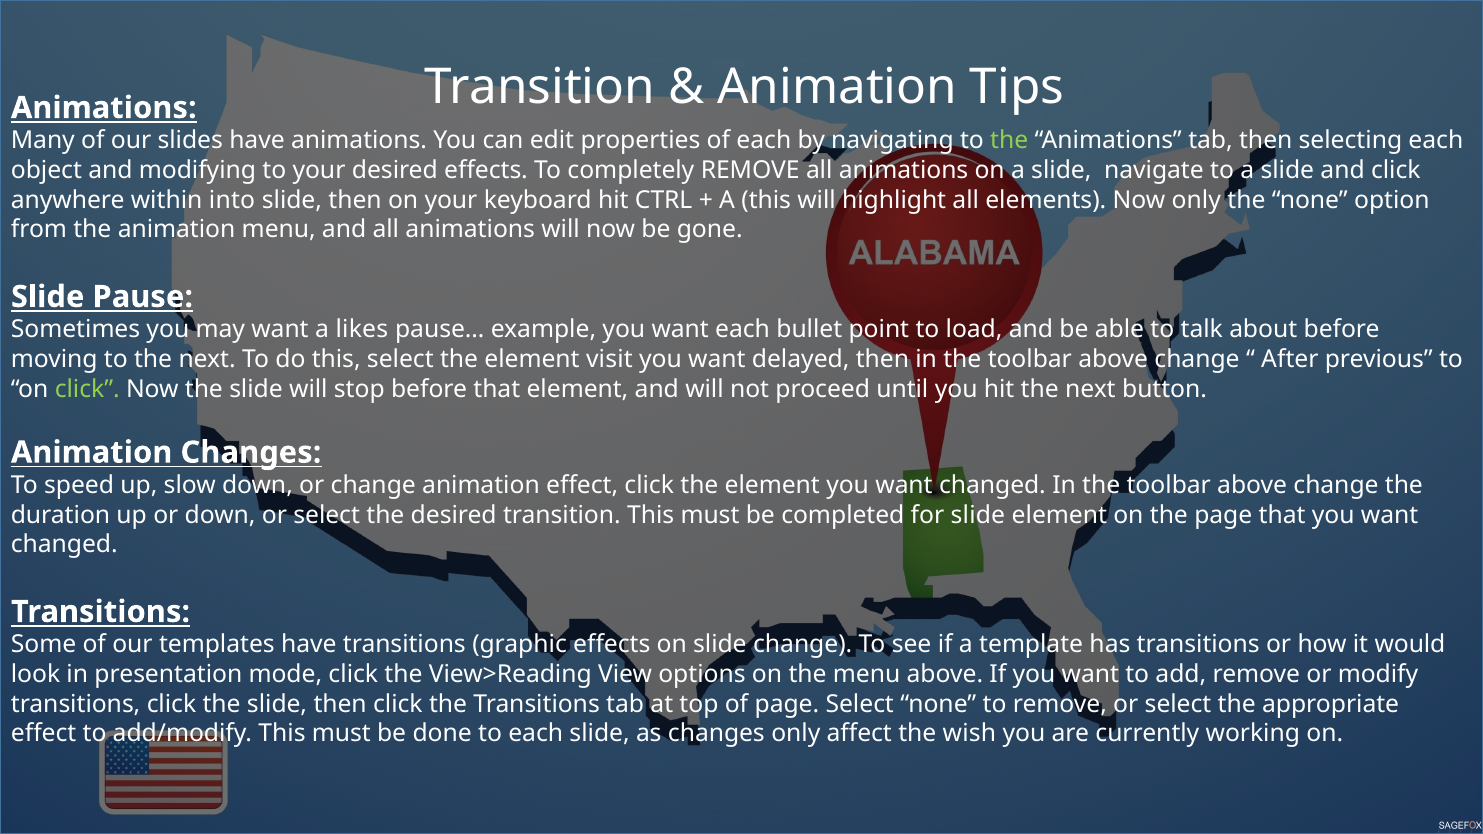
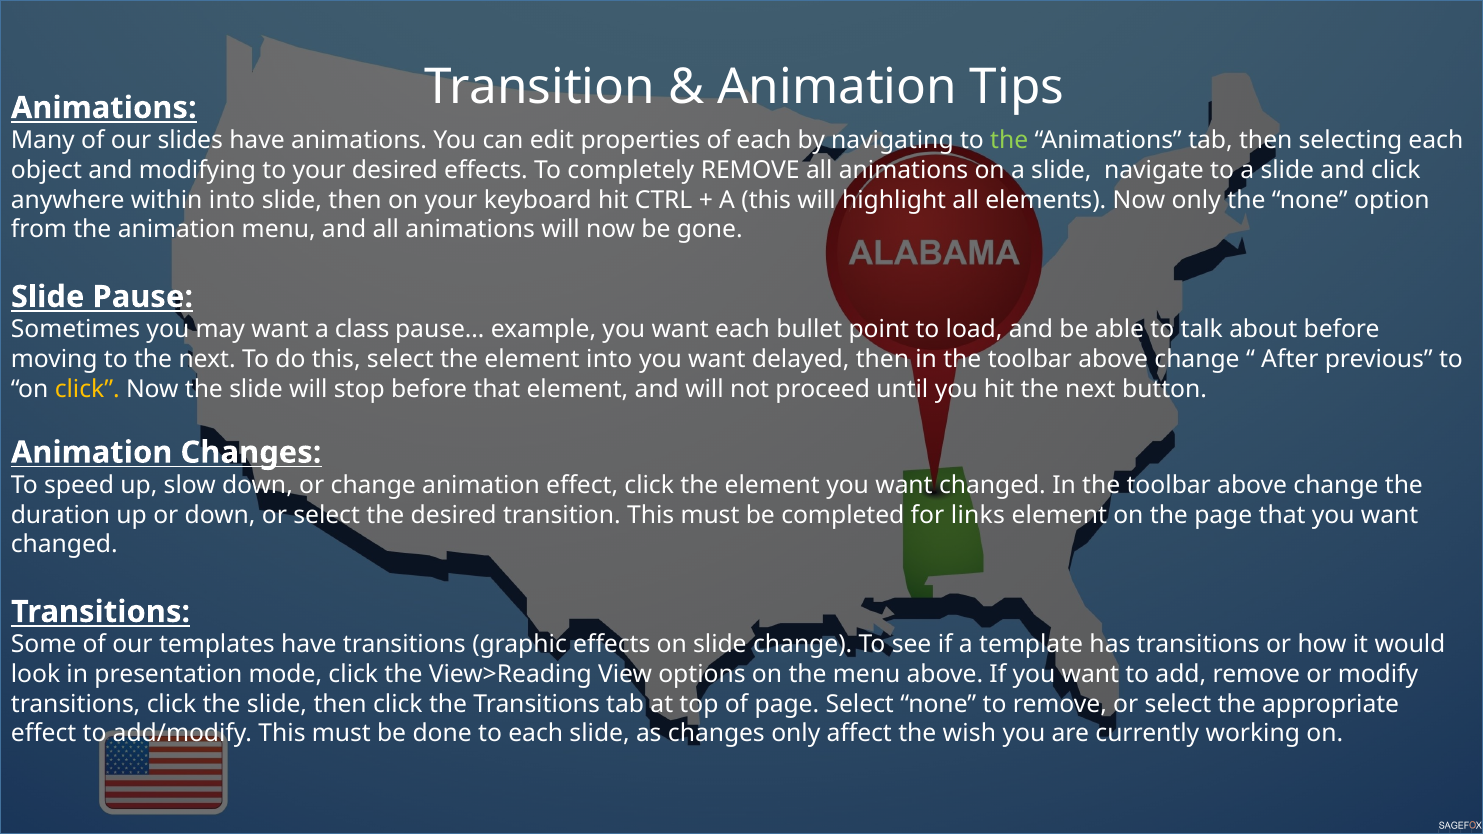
likes: likes -> class (362, 330)
element visit: visit -> into (609, 359)
click colour: light green -> yellow (87, 389)
for slide: slide -> links (978, 515)
